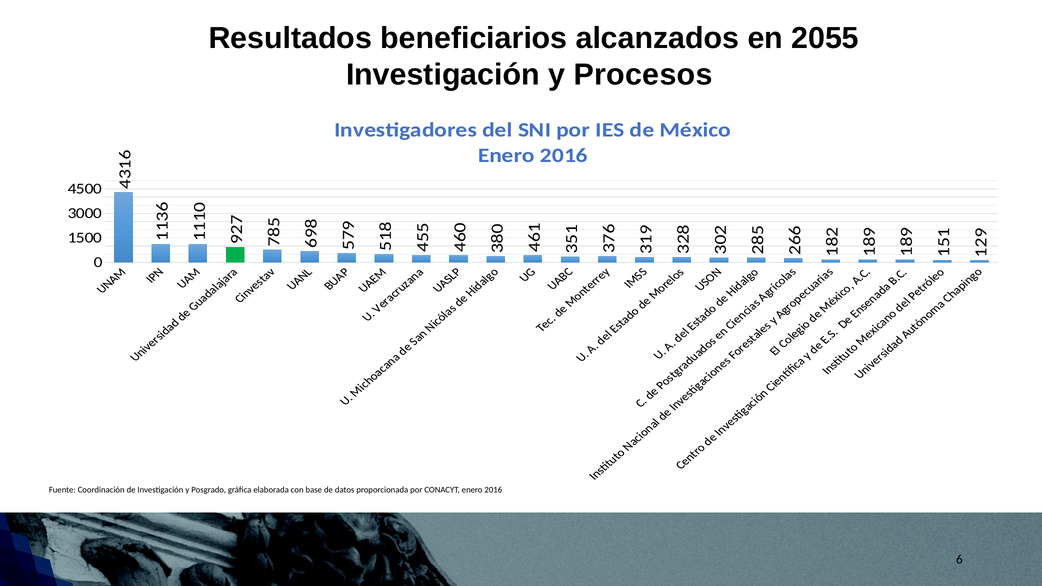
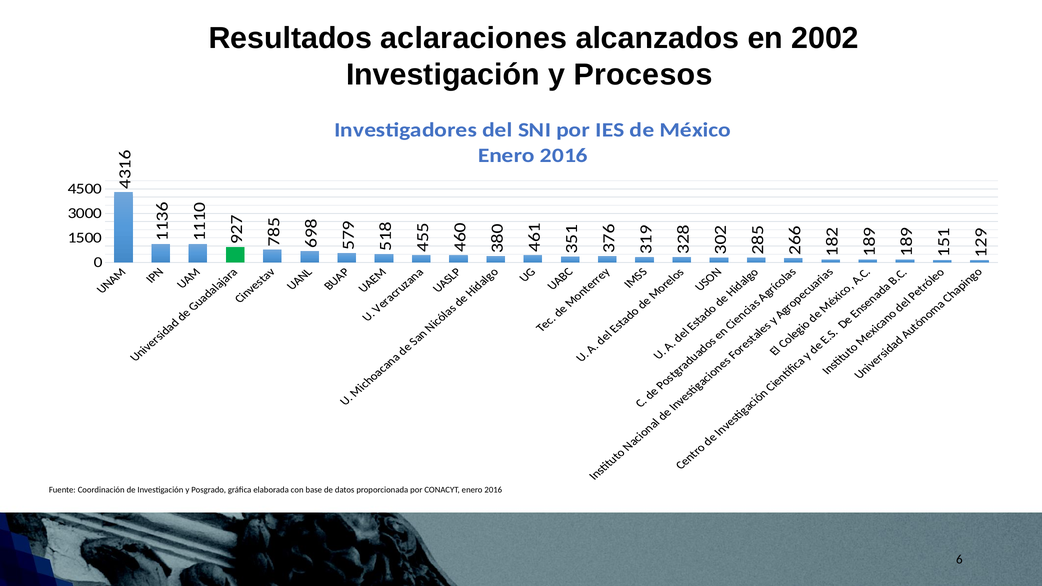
beneficiarios: beneficiarios -> aclaraciones (474, 38)
2055: 2055 -> 2002 (825, 38)
